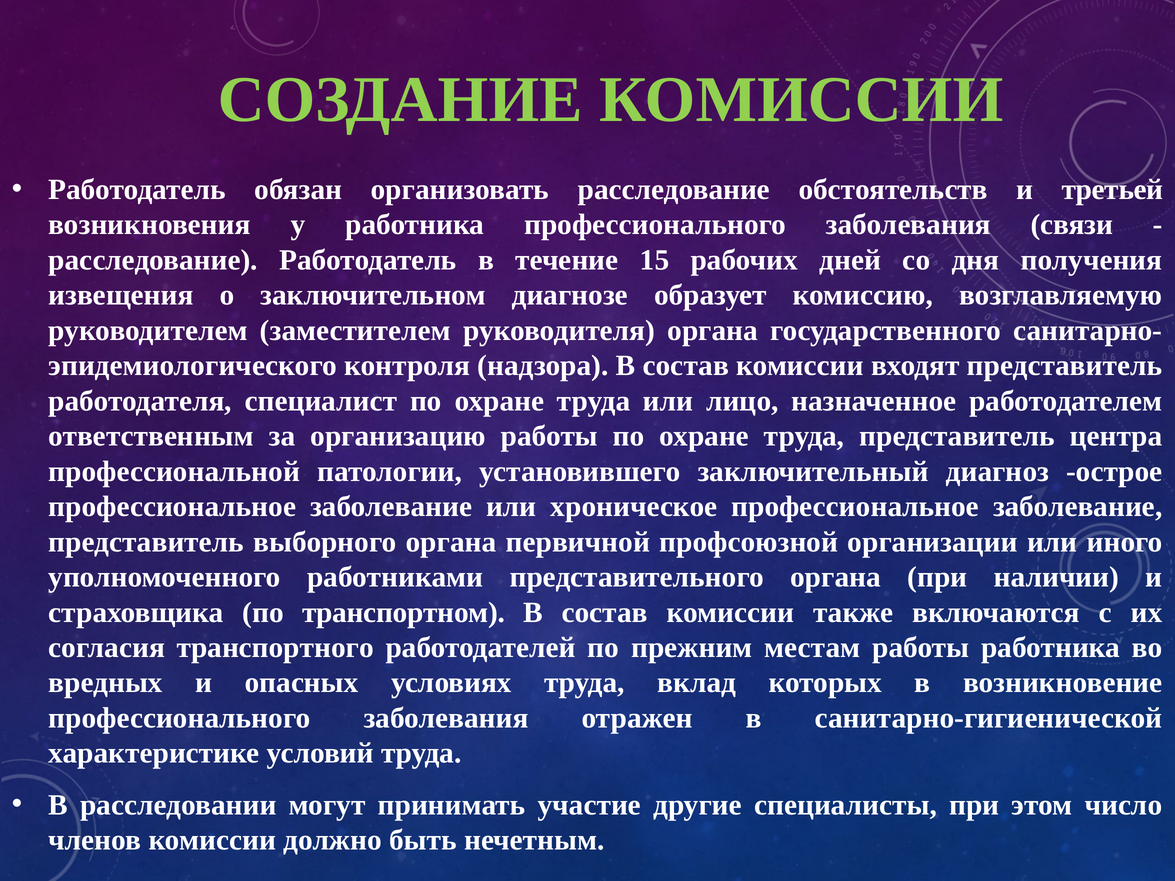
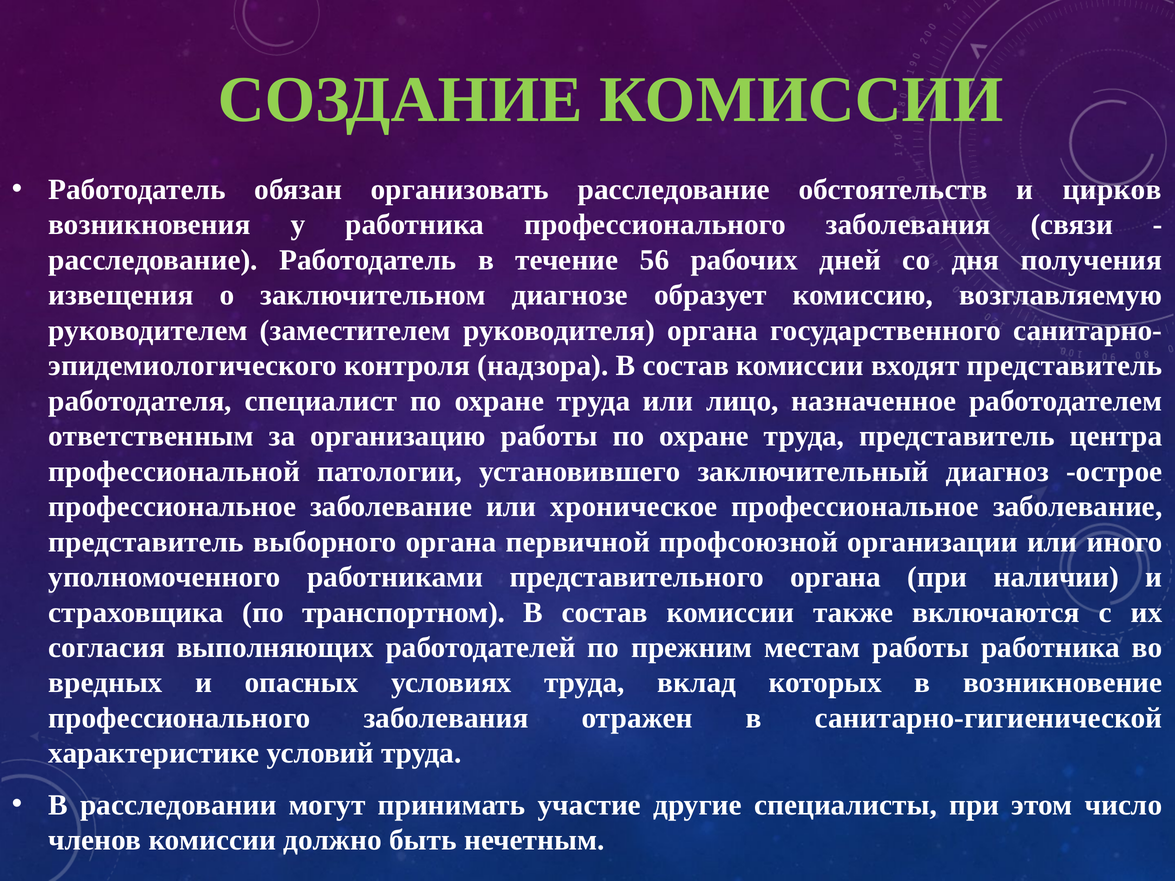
третьей: третьей -> цирков (1112, 190)
15: 15 -> 56 (655, 260)
транспортного: транспортного -> выполняющих (275, 648)
